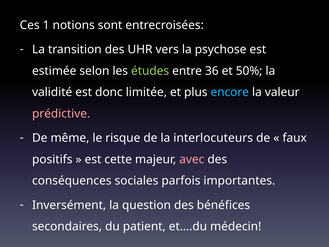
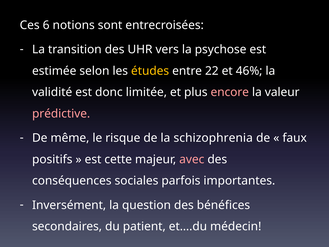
1: 1 -> 6 (46, 25)
études colour: light green -> yellow (150, 71)
36: 36 -> 22 (212, 71)
50%: 50% -> 46% (249, 71)
encore colour: light blue -> pink (230, 92)
interlocuteurs: interlocuteurs -> schizophrenia (213, 138)
